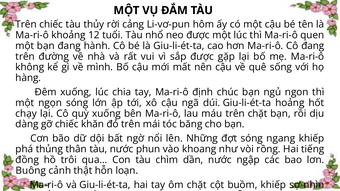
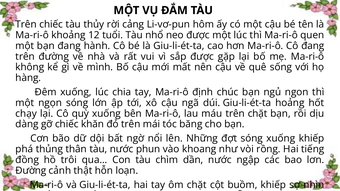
sóng ngang: ngang -> xuống (281, 139)
Buông: Buông -> Đường (31, 171)
